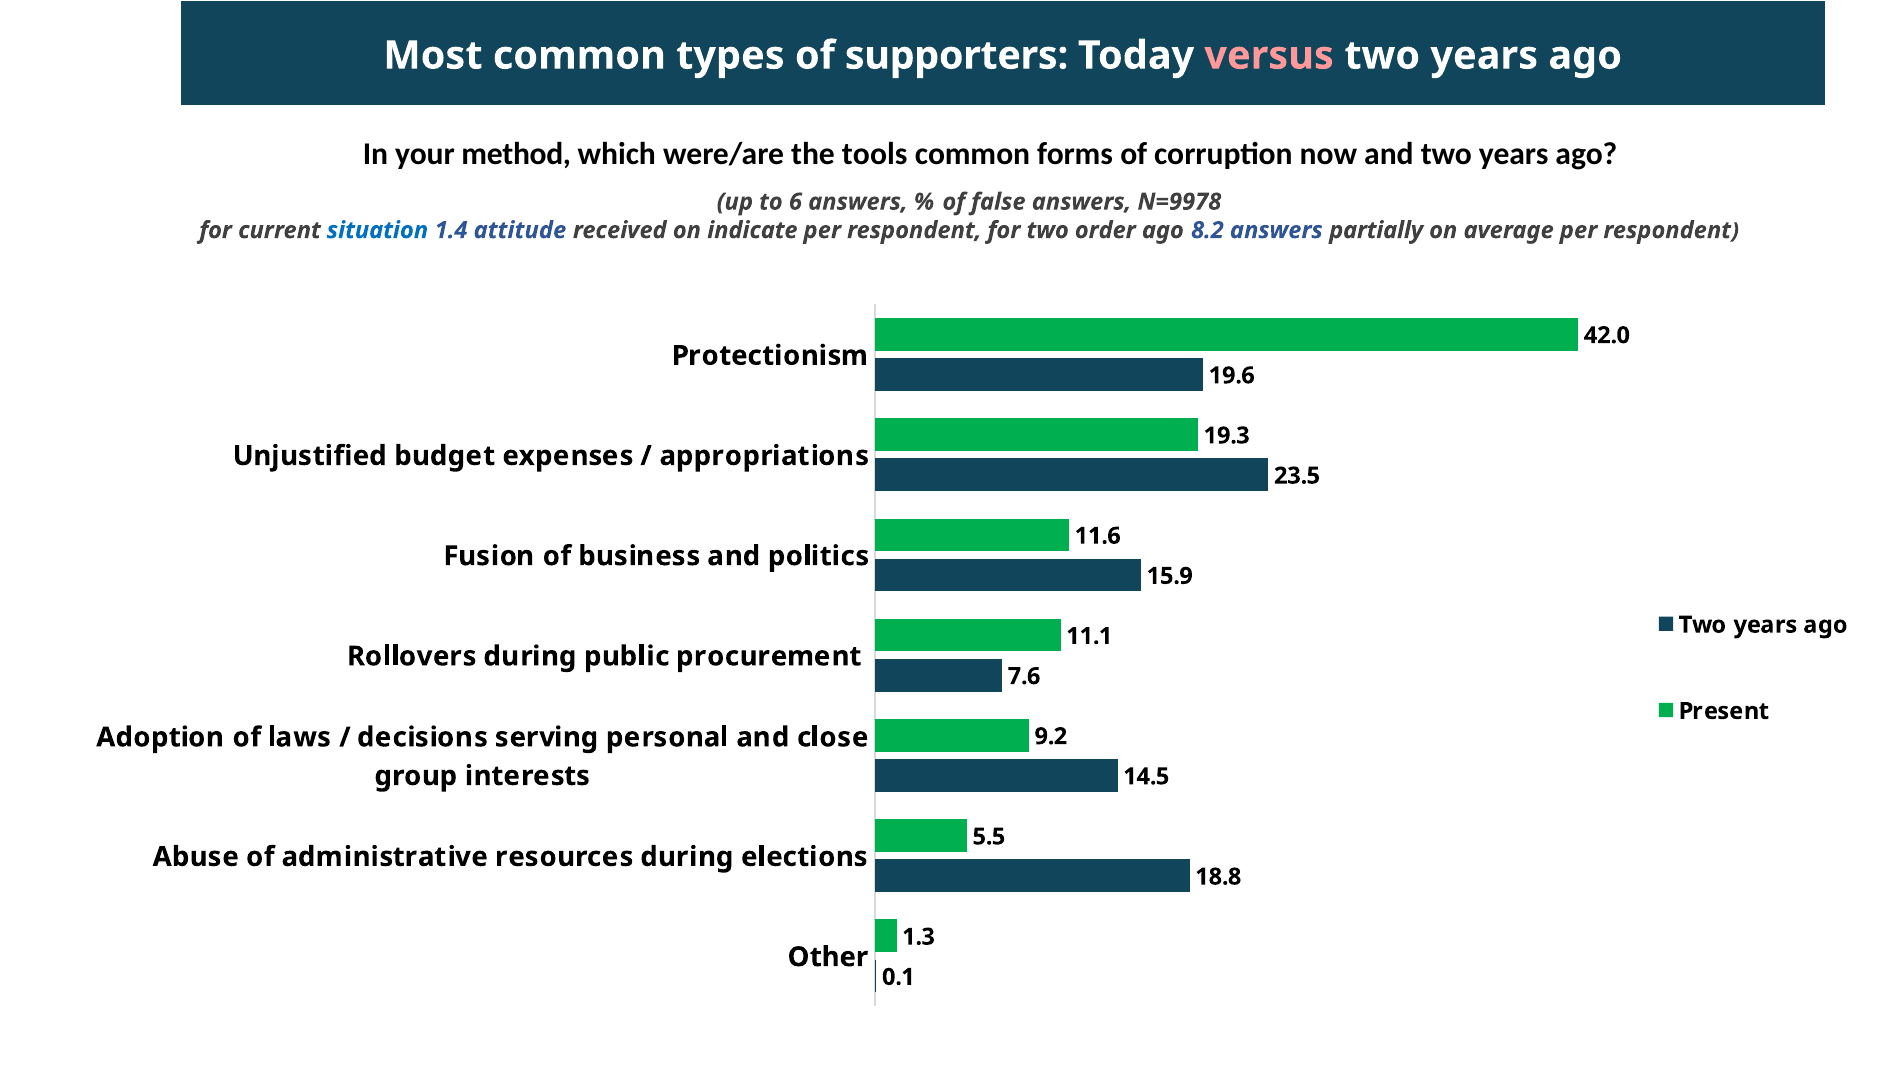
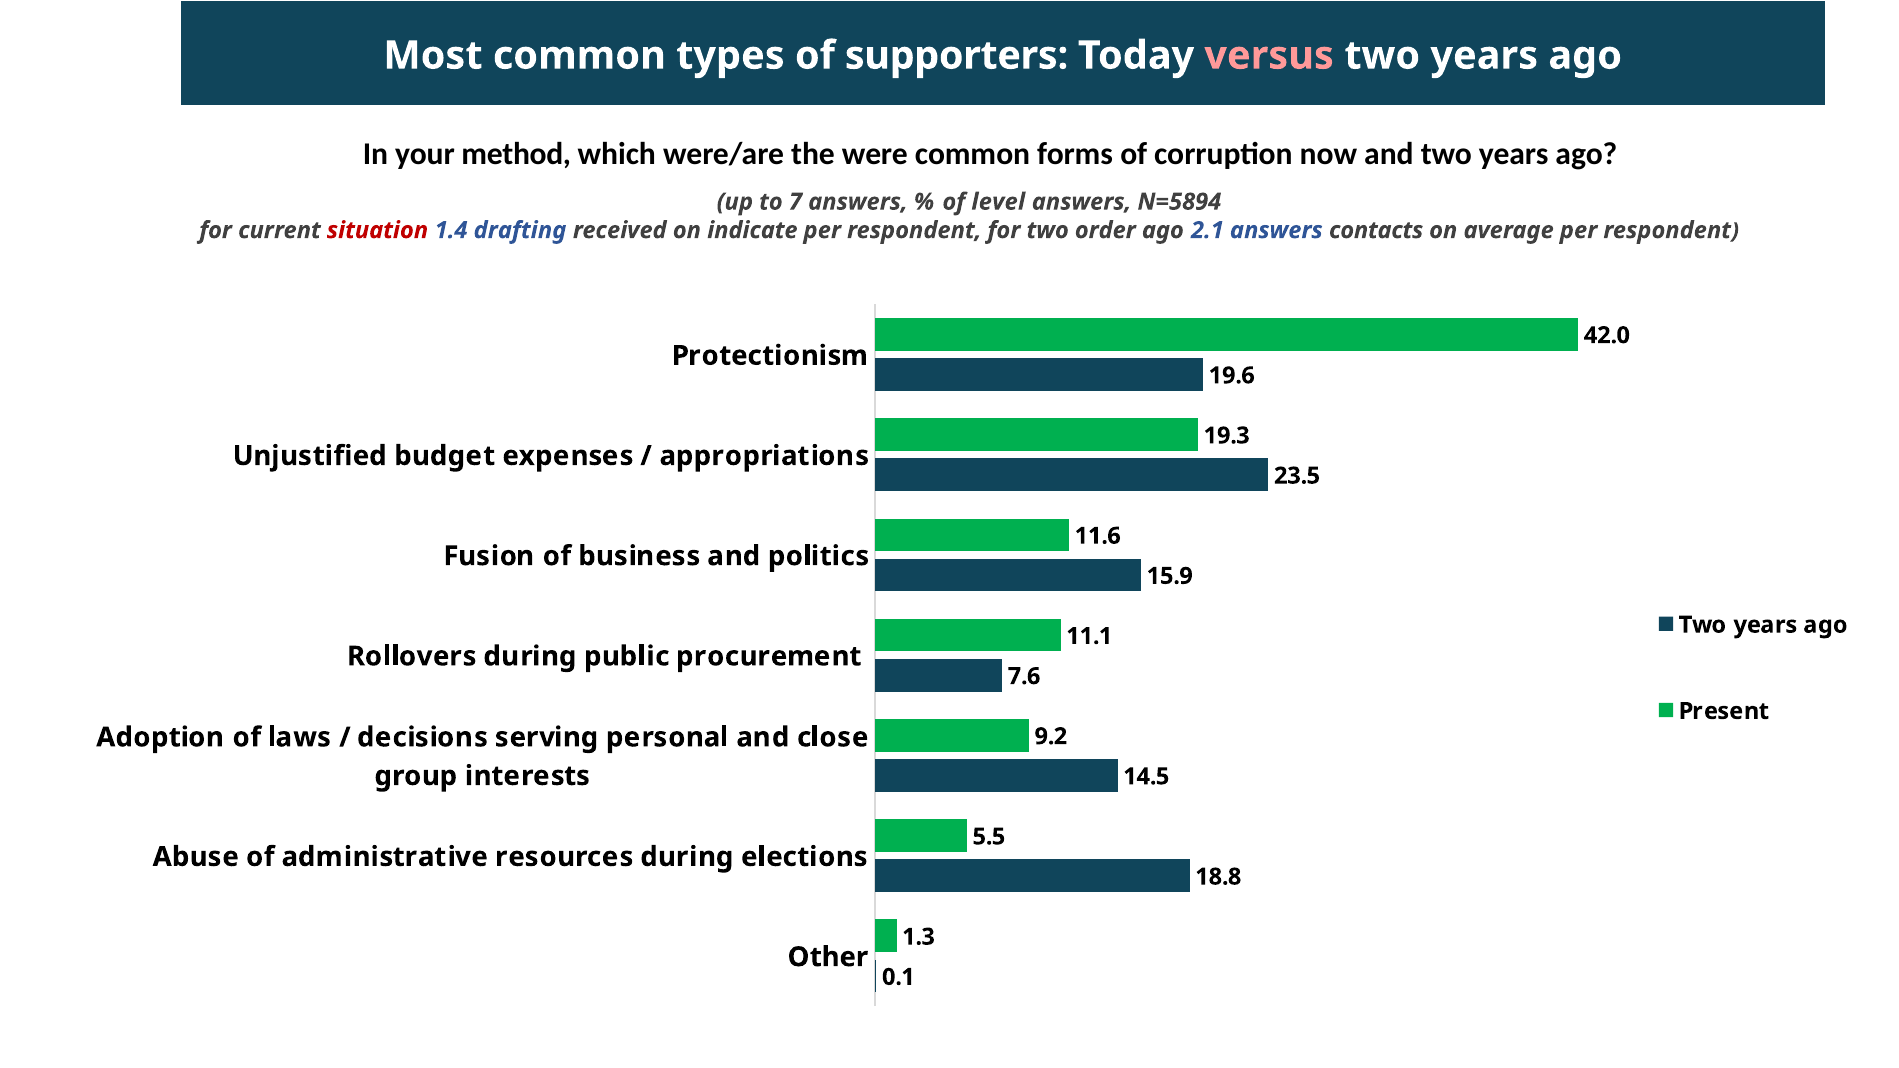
tools: tools -> were (875, 155)
6: 6 -> 7 (796, 202)
false: false -> level (998, 202)
N=9978: N=9978 -> N=5894 (1179, 202)
situation colour: blue -> red (377, 230)
attitude: attitude -> drafting (520, 230)
8.2: 8.2 -> 2.1 (1207, 230)
partially: partially -> contacts (1376, 230)
